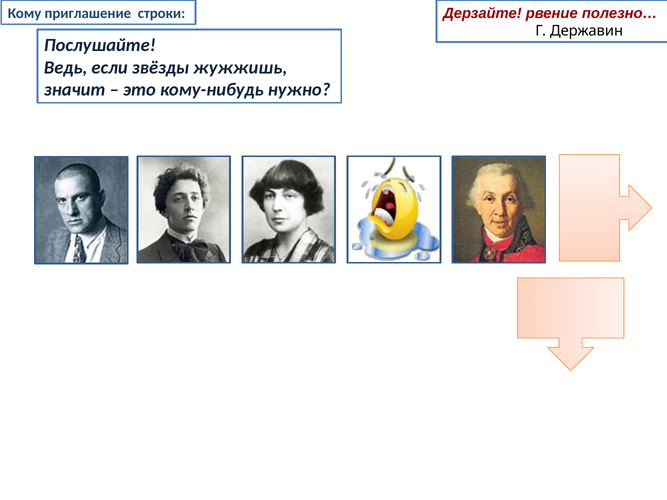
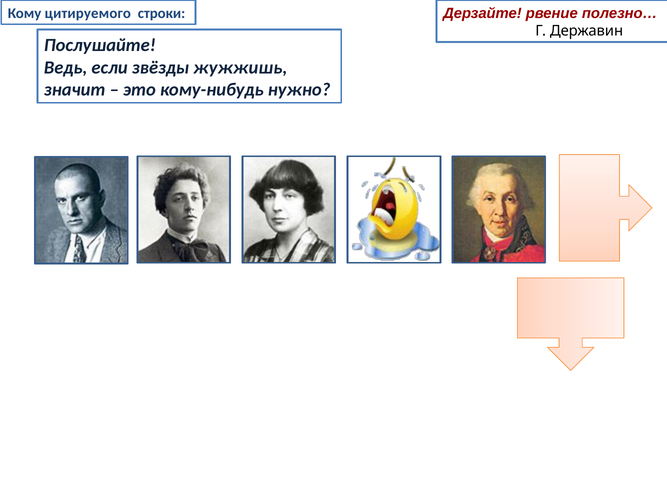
приглашение: приглашение -> цитируемого (88, 13)
